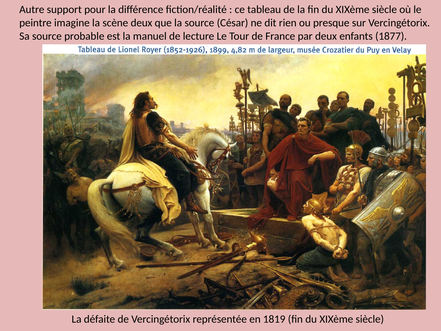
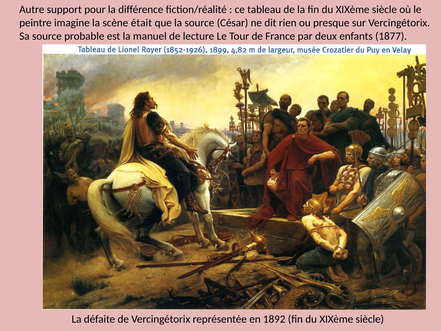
scène deux: deux -> était (141, 23)
1819: 1819 -> 1892 (274, 319)
